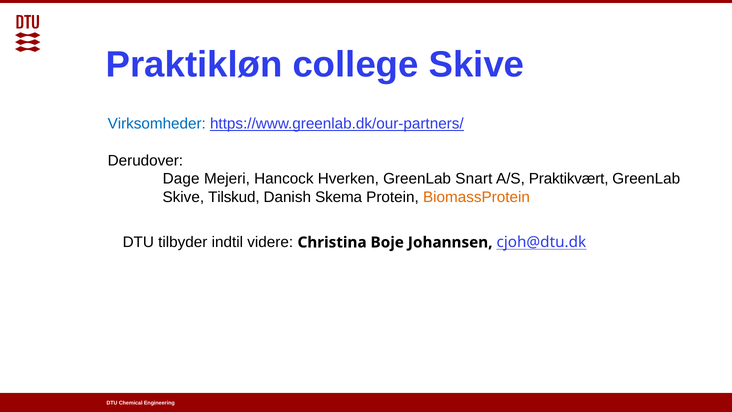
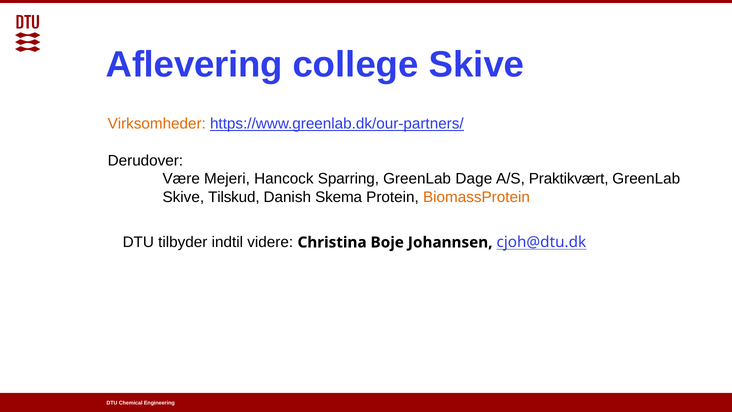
Praktikløn: Praktikløn -> Aflevering (194, 64)
Virksomheder colour: blue -> orange (157, 124)
Dage: Dage -> Være (181, 179)
Hverken: Hverken -> Sparring (348, 179)
Snart: Snart -> Dage (474, 179)
